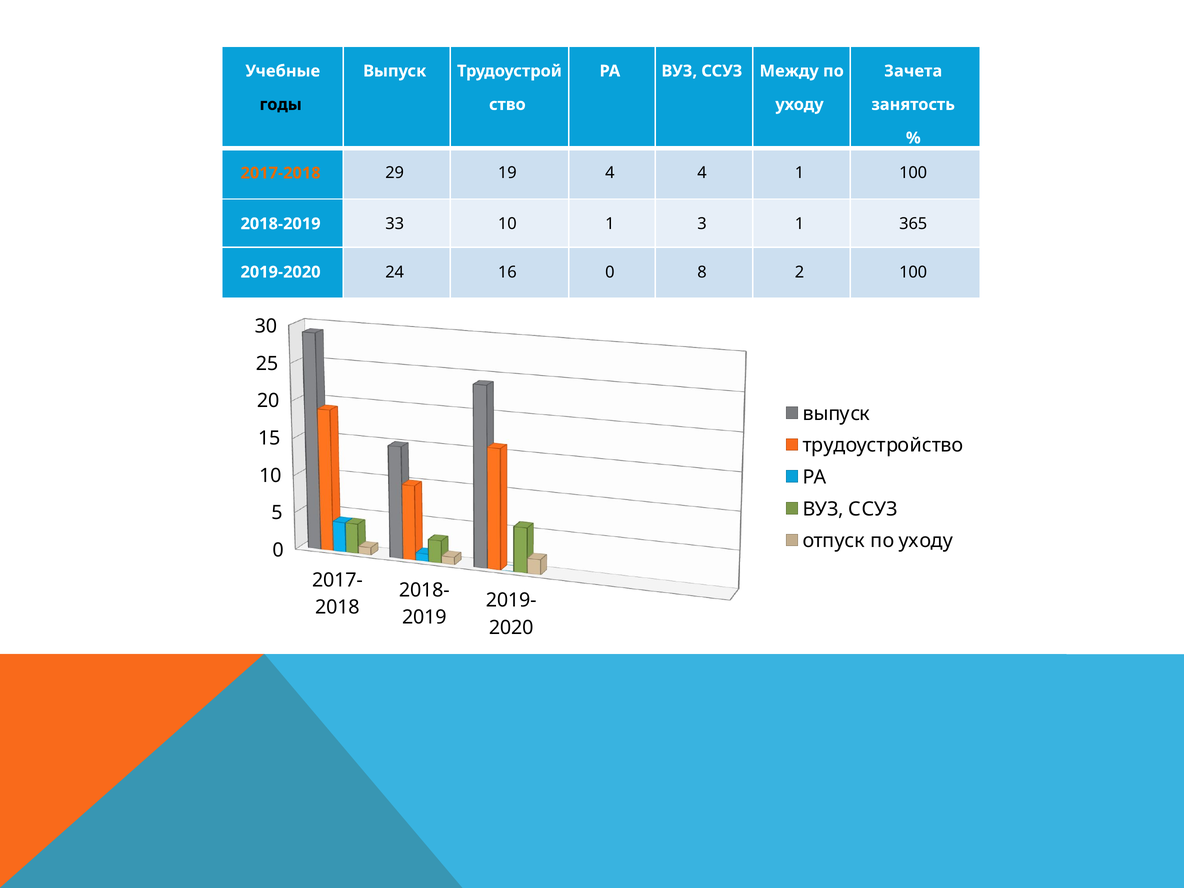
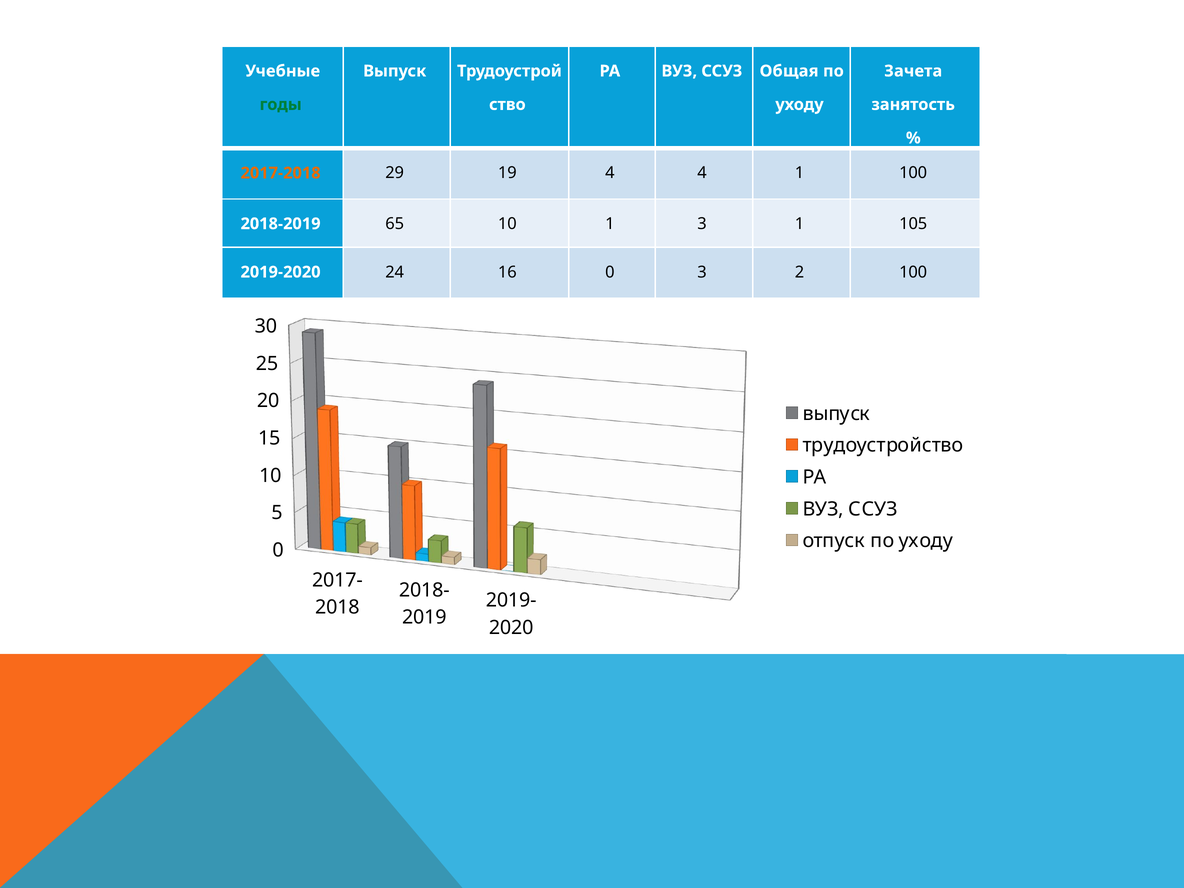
Между: Между -> Общая (789, 71)
годы colour: black -> green (281, 105)
33: 33 -> 65 (395, 224)
365: 365 -> 105 (913, 224)
0 8: 8 -> 3 (702, 272)
